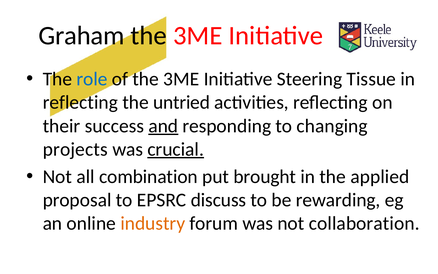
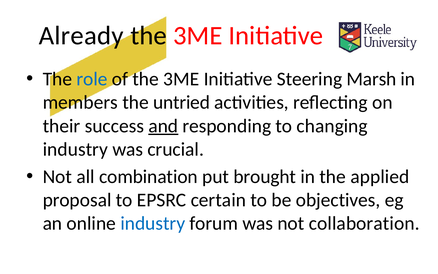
Graham: Graham -> Already (81, 36)
Tissue: Tissue -> Marsh (371, 79)
reflecting: reflecting -> members (80, 102)
projects: projects -> industry (75, 149)
crucial underline: present -> none (176, 149)
discuss: discuss -> certain (218, 200)
rewarding: rewarding -> objectives (338, 200)
industry colour: orange -> blue (153, 223)
